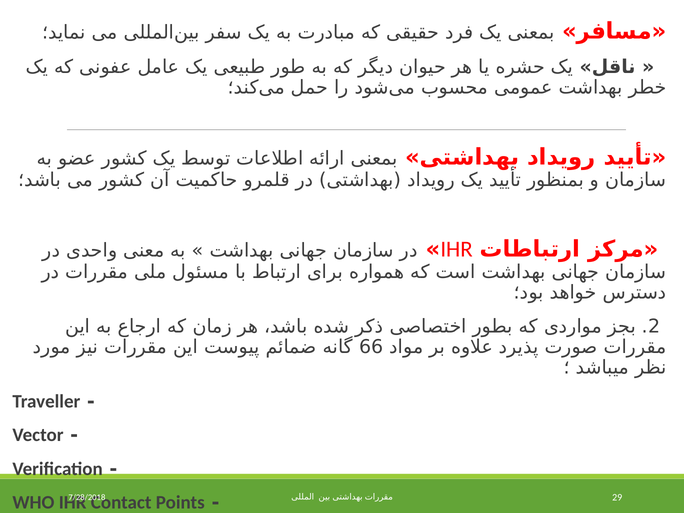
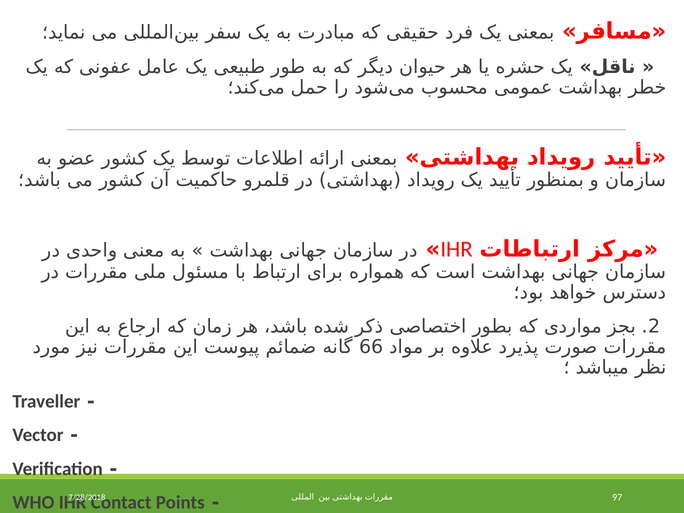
29: 29 -> 97 (617, 497)
